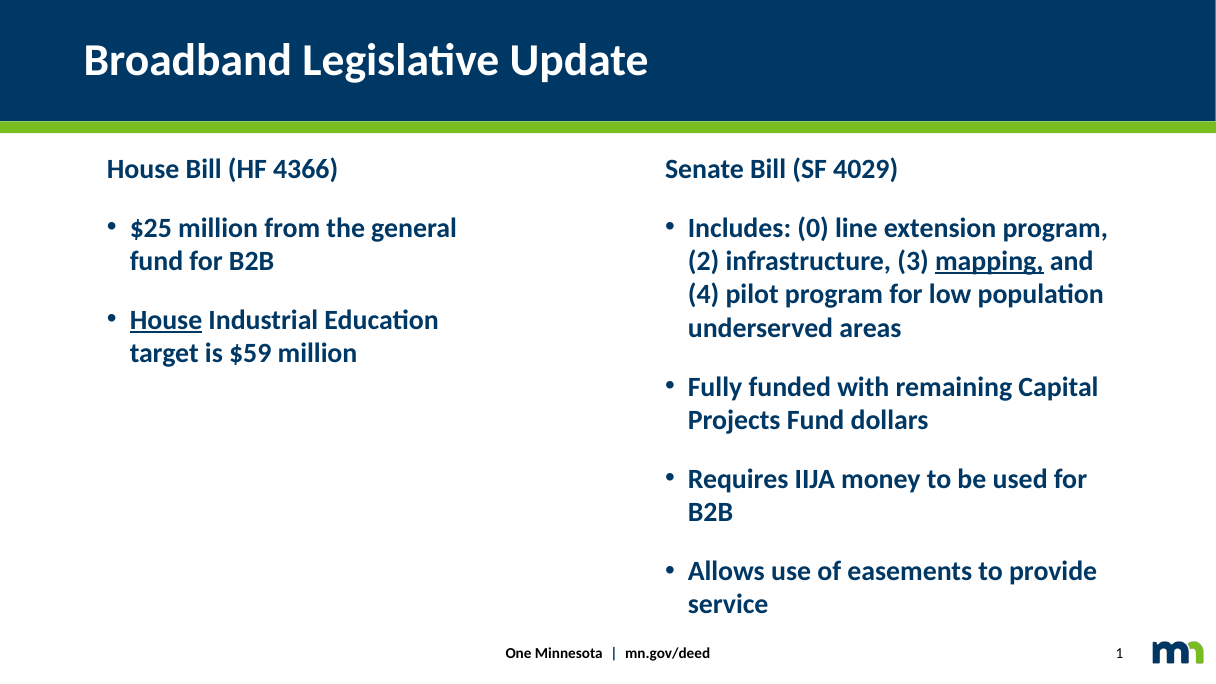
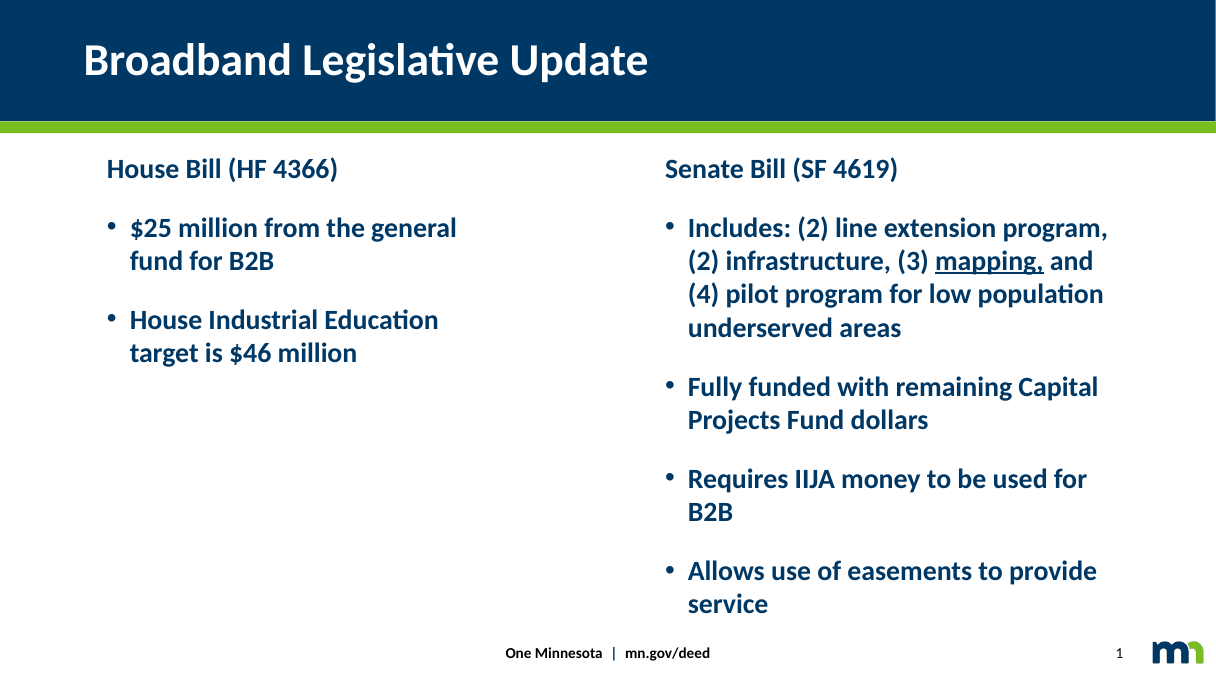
4029: 4029 -> 4619 (866, 169)
Includes 0: 0 -> 2 (813, 228)
House underline: present -> none (166, 320)
$59: $59 -> $46 (250, 354)
